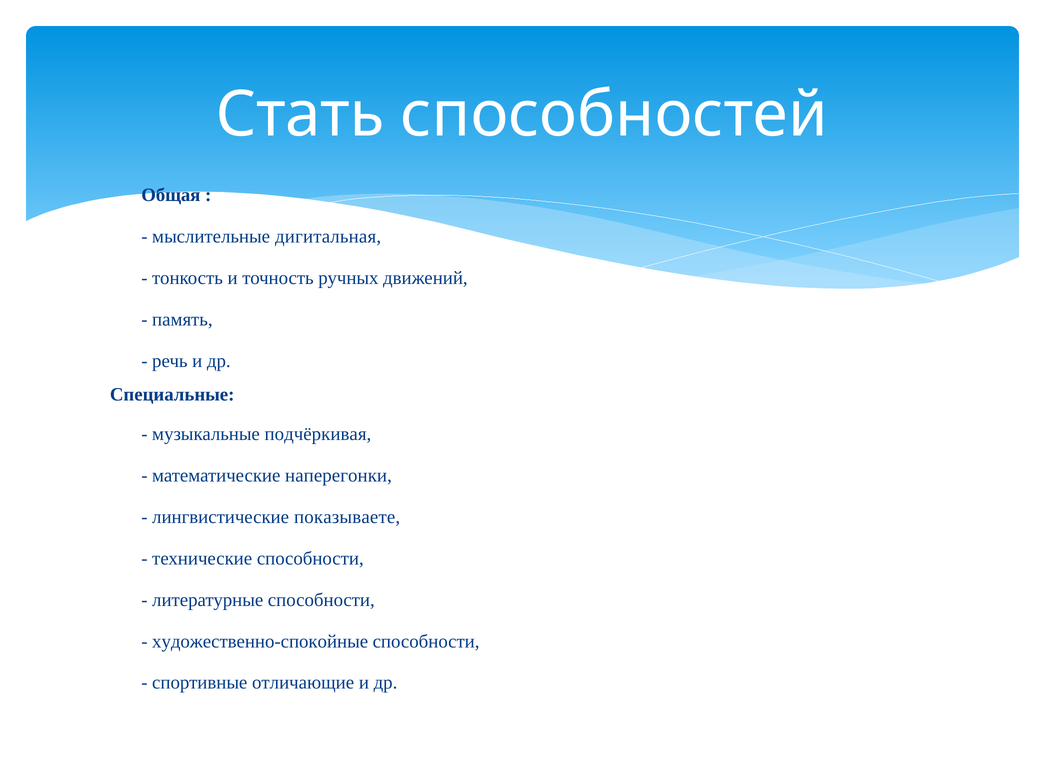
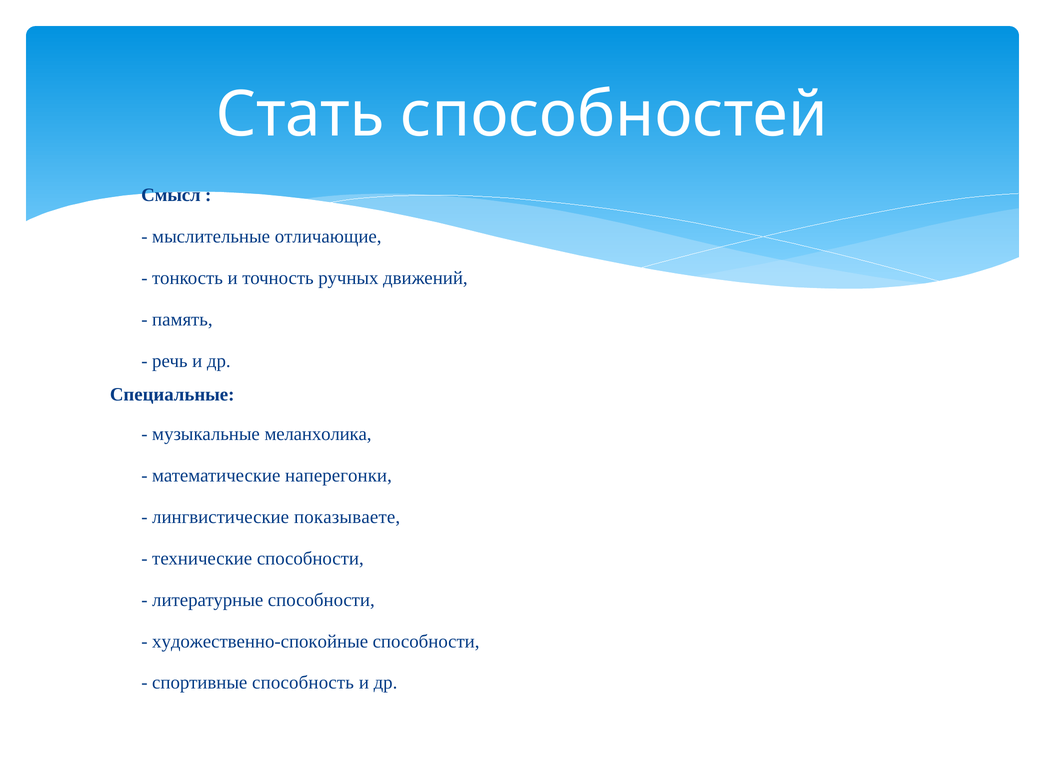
Общая: Общая -> Смысл (171, 195)
дигитальная: дигитальная -> отличающие (328, 237)
подчёркивая: подчёркивая -> меланхолика (318, 434)
отличающие: отличающие -> способность (303, 683)
